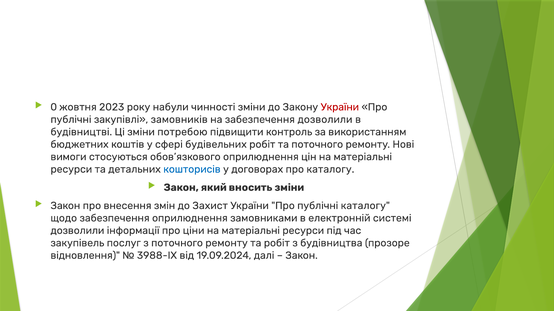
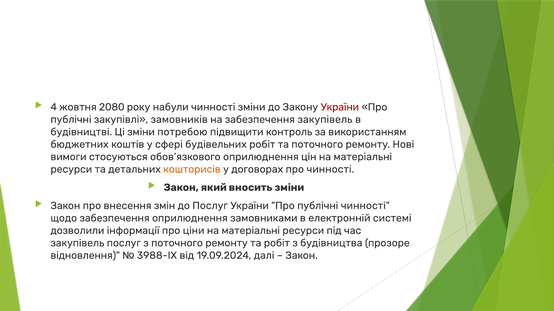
0: 0 -> 4 (54, 107)
2023: 2023 -> 2080 (112, 107)
забезпечення дозволили: дозволили -> закупівель (325, 120)
кошторисів colour: blue -> orange (192, 170)
про каталогу: каталогу -> чинності (330, 170)
до Захист: Захист -> Послуг (210, 206)
публічні каталогу: каталогу -> чинності (365, 206)
